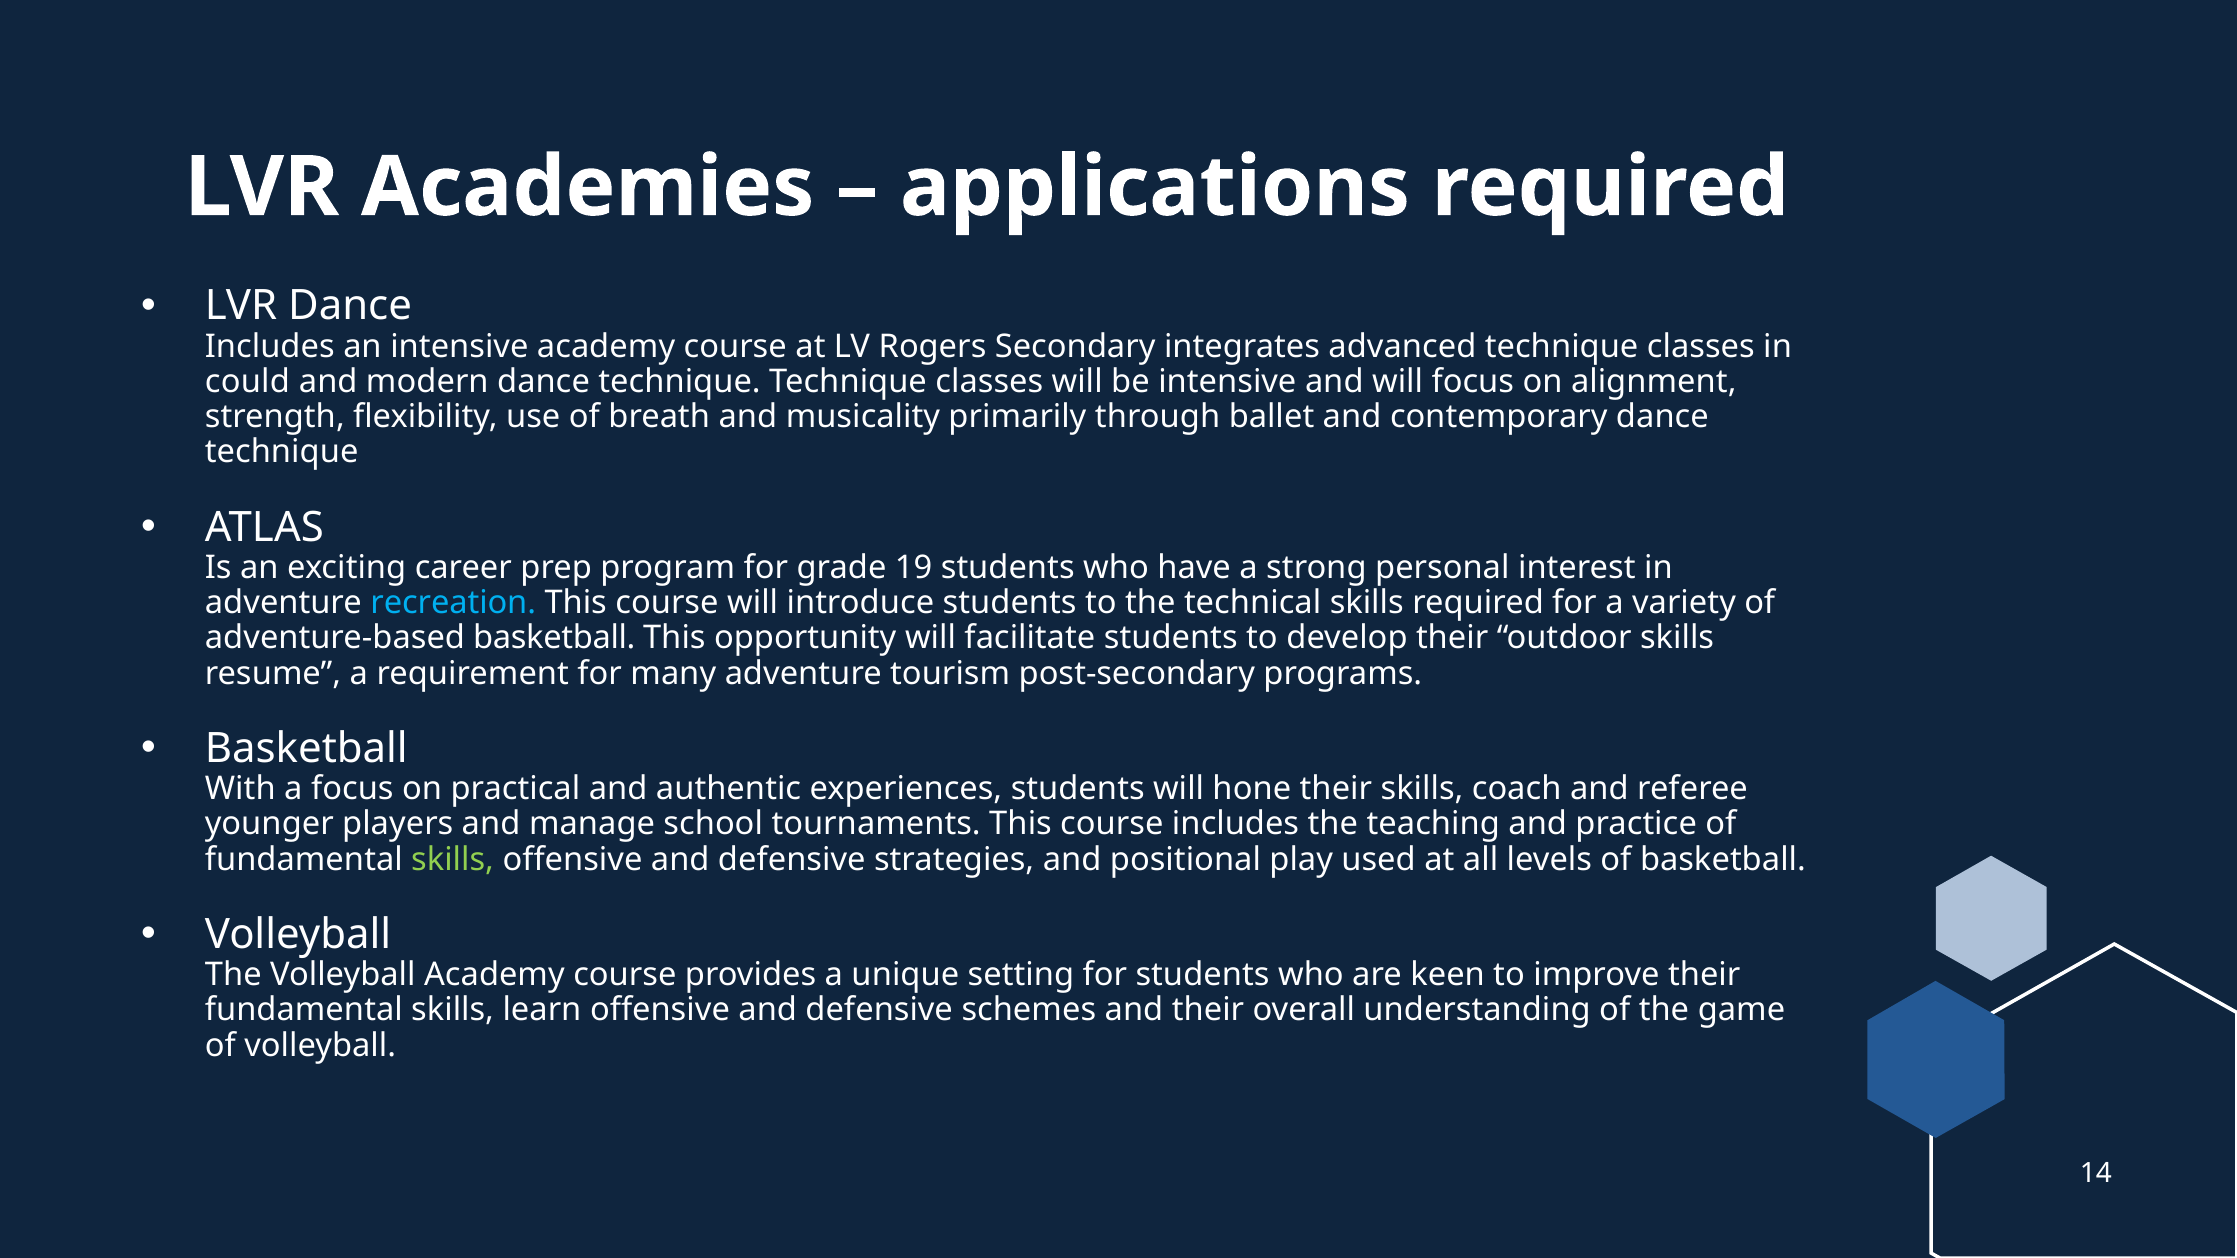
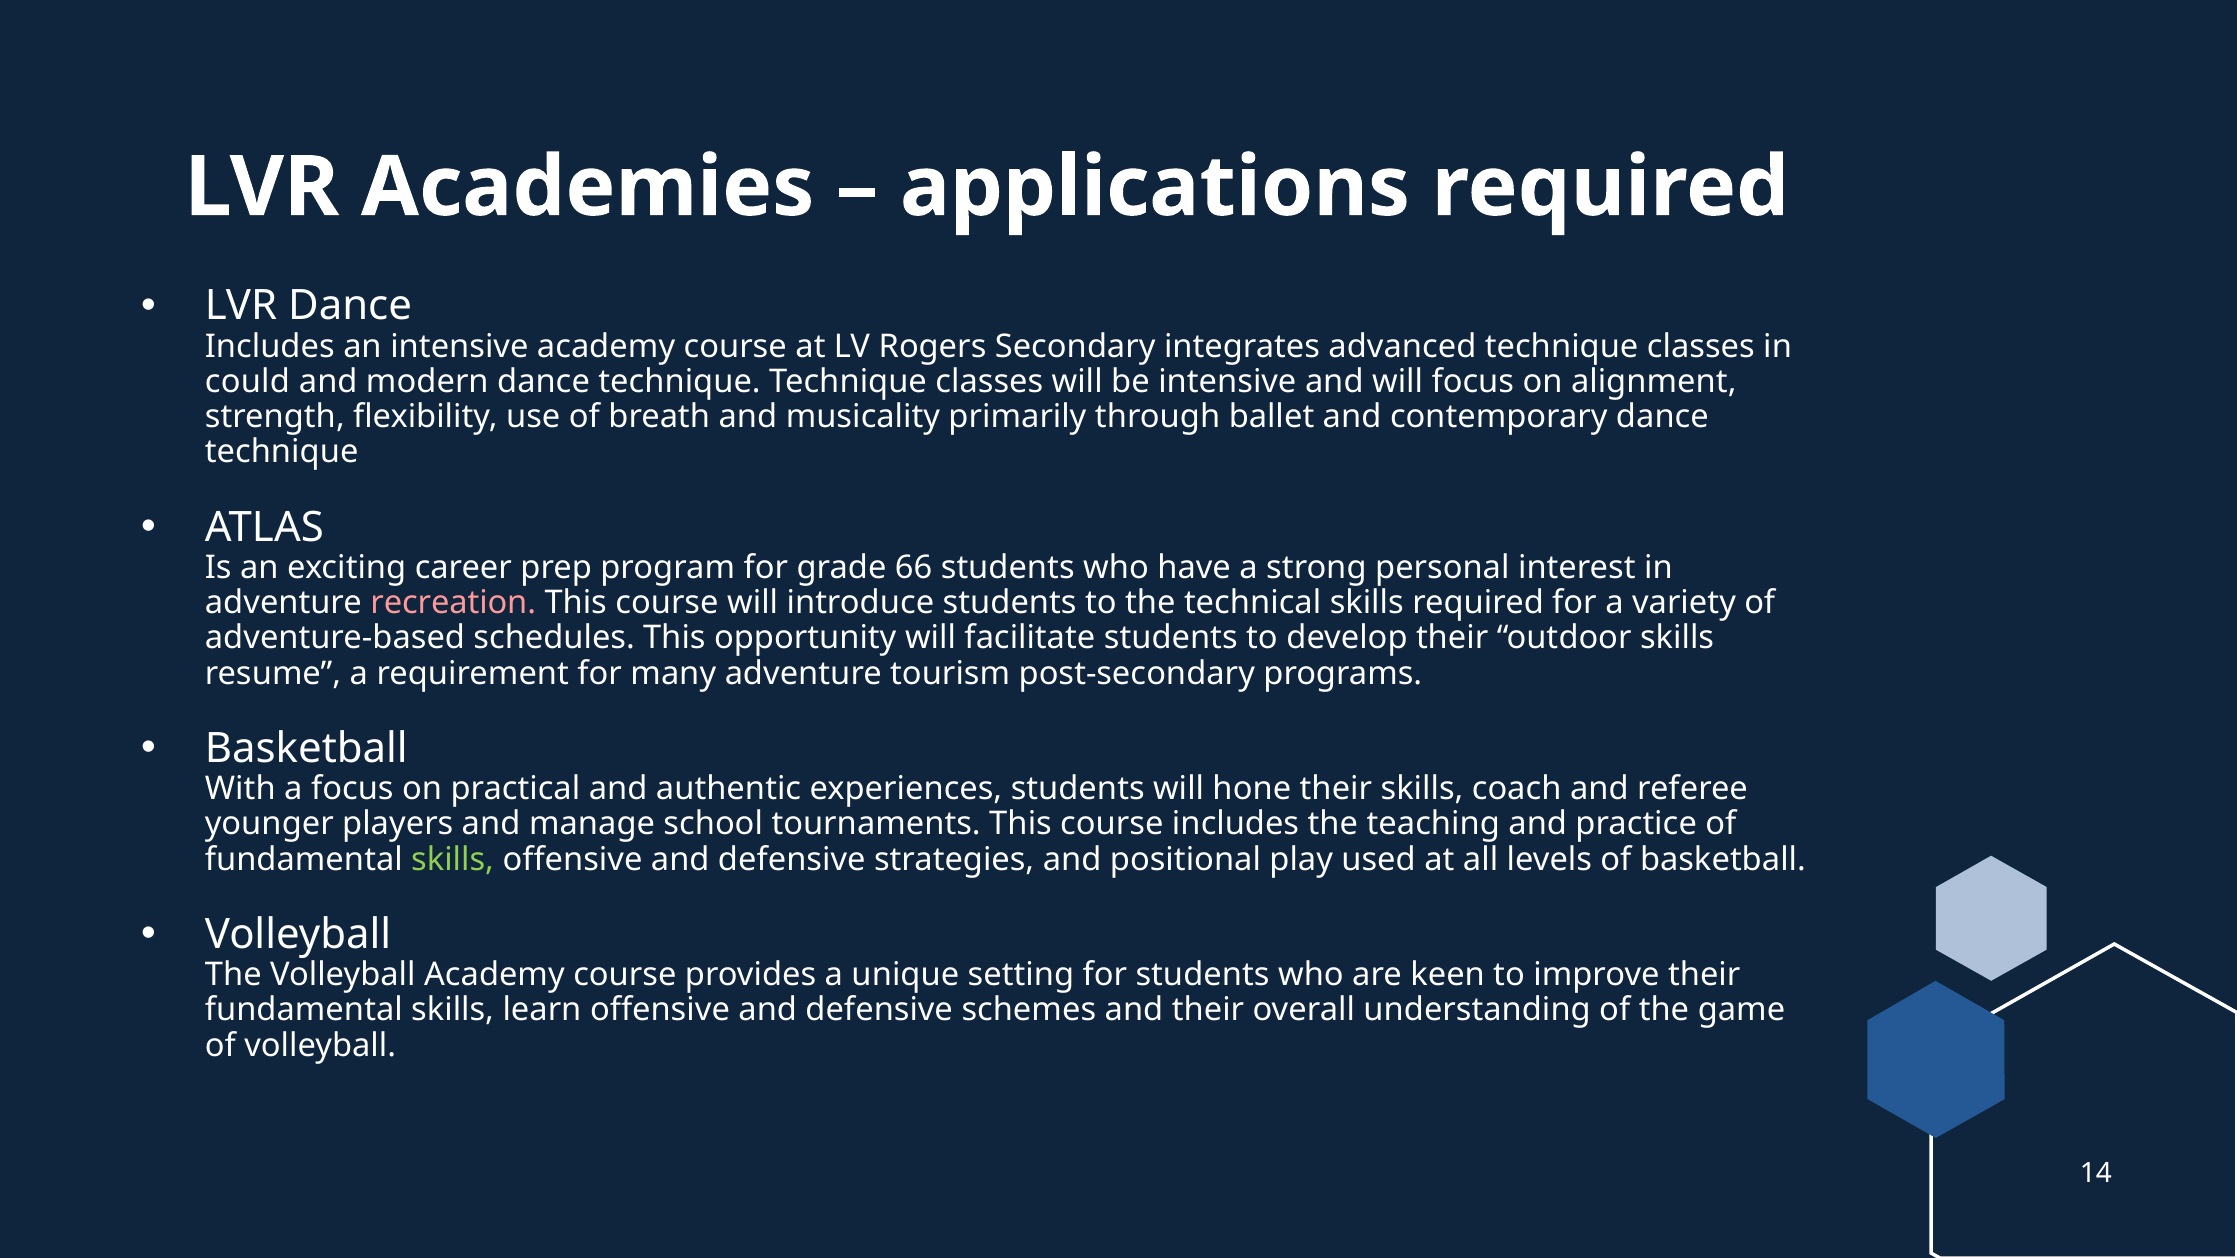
19: 19 -> 66 (914, 568)
recreation colour: light blue -> pink (453, 603)
adventure-based basketball: basketball -> schedules (554, 638)
